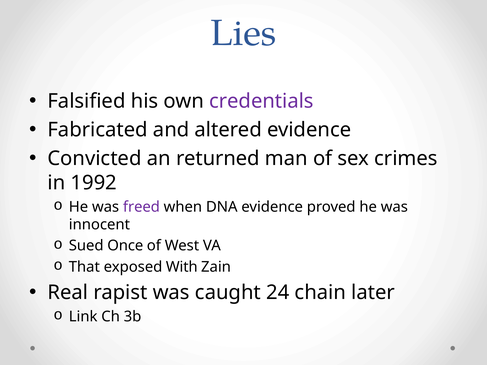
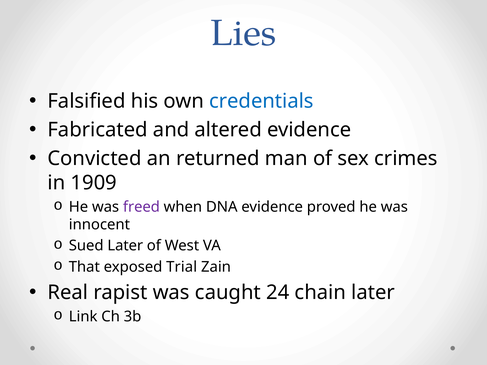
credentials colour: purple -> blue (261, 101)
1992: 1992 -> 1909 (94, 183)
Sued Once: Once -> Later (125, 246)
With: With -> Trial (182, 267)
